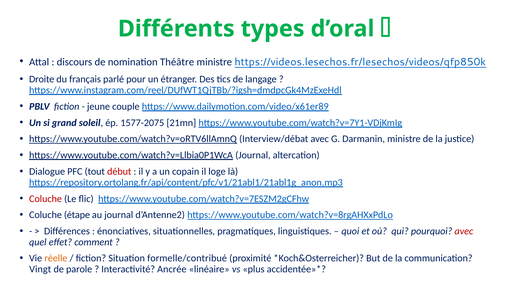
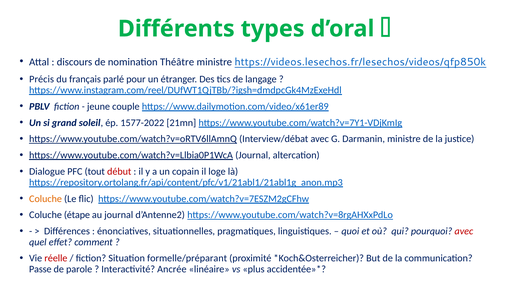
Droite: Droite -> Précis (42, 79)
1577-2075: 1577-2075 -> 1577-2022 (142, 123)
Coluche colour: red -> orange (46, 199)
réelle colour: orange -> red (56, 258)
formelle/contribué: formelle/contribué -> formelle/préparant (187, 258)
Vingt: Vingt -> Passe (40, 269)
